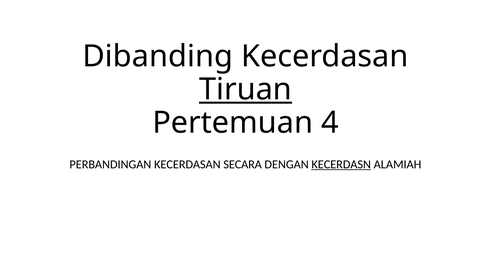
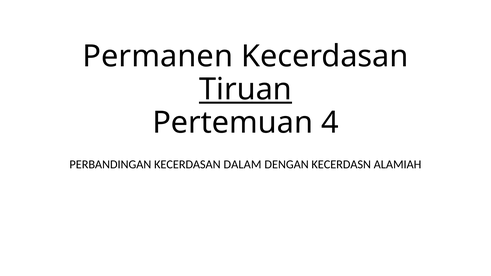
Dibanding: Dibanding -> Permanen (158, 56)
SECARA: SECARA -> DALAM (242, 165)
KECERDASN underline: present -> none (341, 165)
